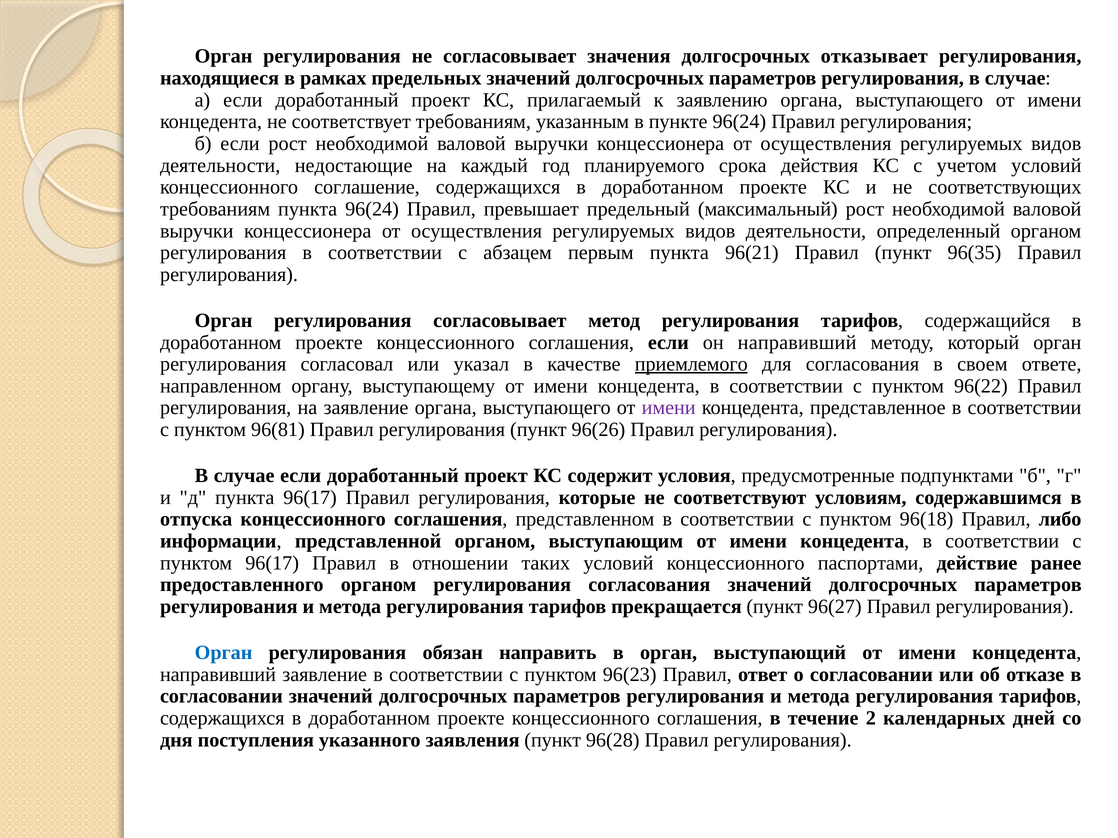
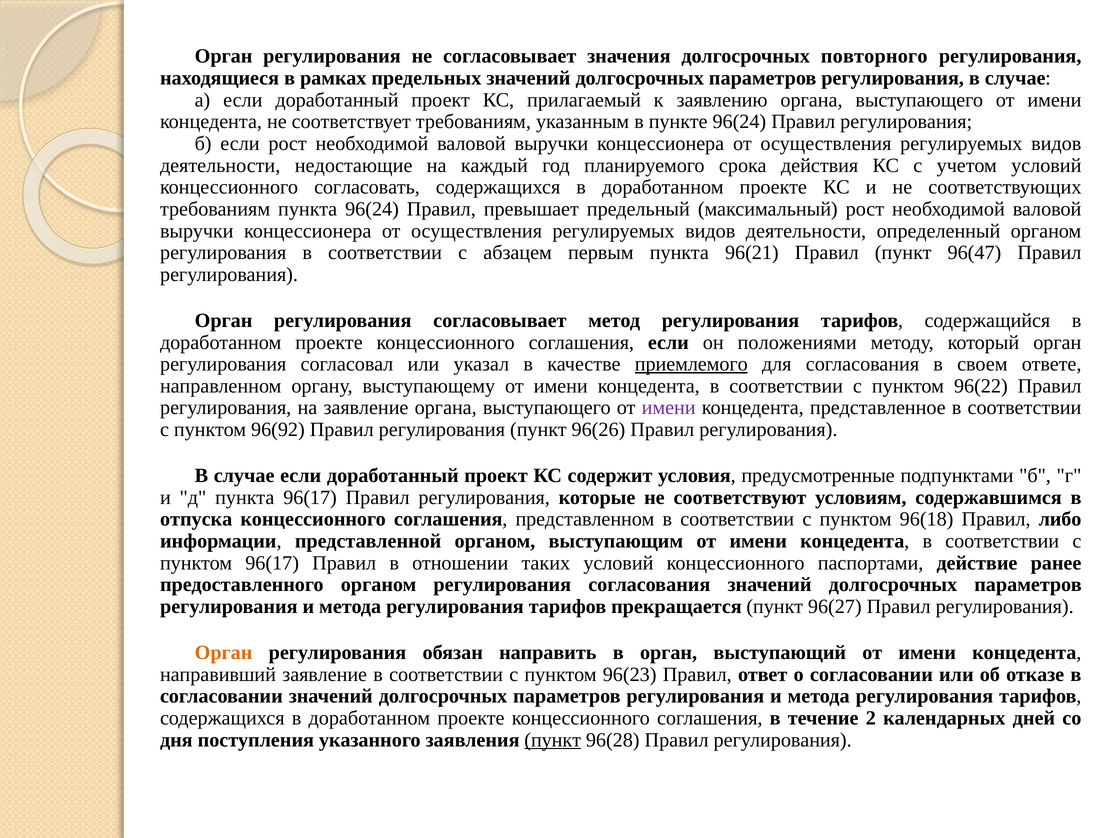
отказывает: отказывает -> повторного (874, 56)
соглашение: соглашение -> согласовать (367, 187)
96(35: 96(35 -> 96(47 (974, 253)
он направивший: направивший -> положениями (797, 343)
96(81: 96(81 -> 96(92 (278, 430)
Орган colour: blue -> orange (224, 653)
пункт underline: none -> present (553, 740)
